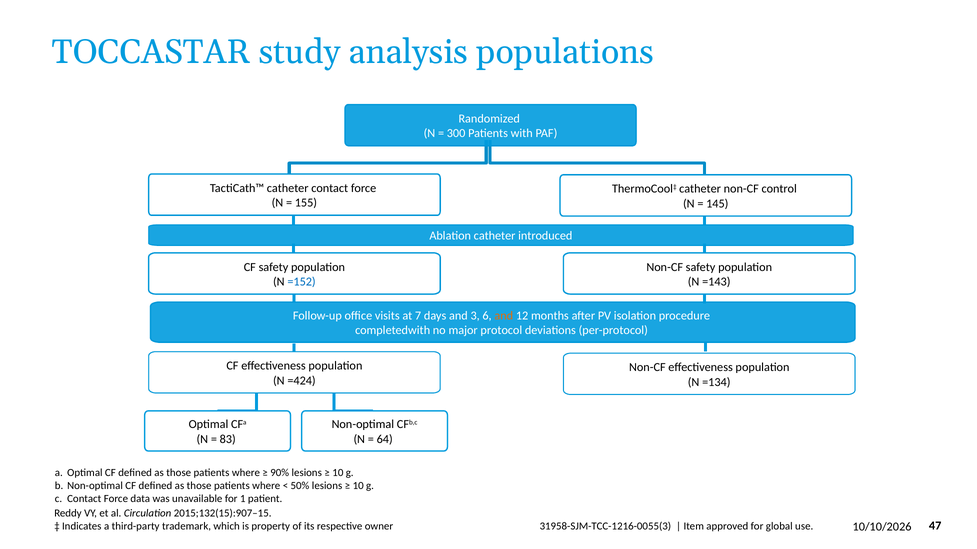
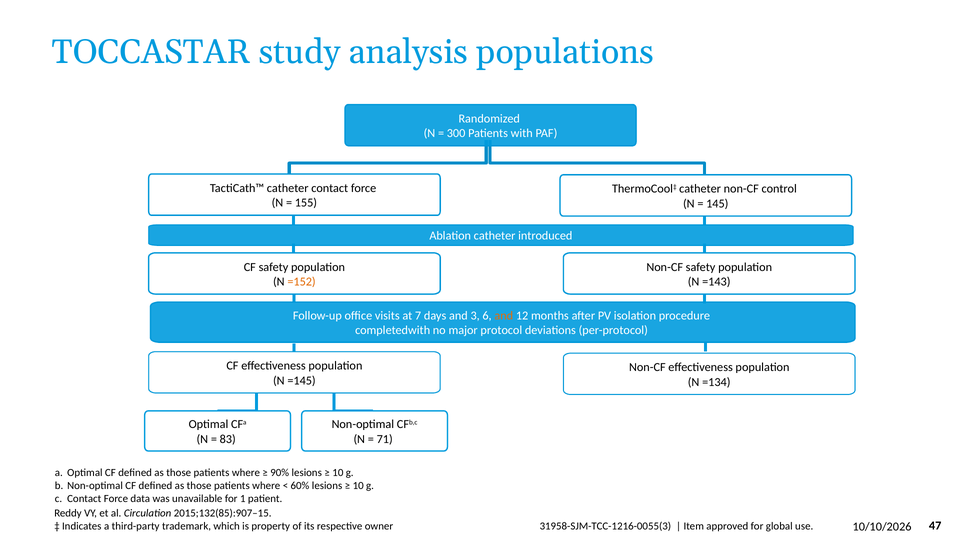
=152 colour: blue -> orange (302, 282)
=424: =424 -> =145 (302, 381)
64: 64 -> 71 (385, 440)
50%: 50% -> 60% (300, 486)
2015;132(15):907–15: 2015;132(15):907–15 -> 2015;132(85):907–15 (223, 514)
